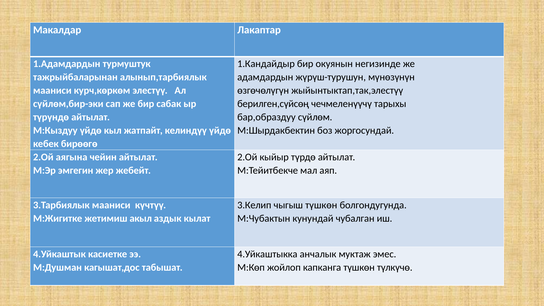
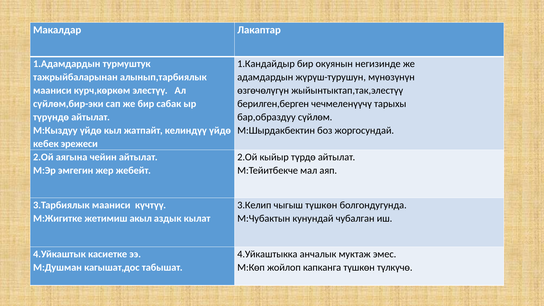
берилген,сүйсөң: берилген,сүйсөң -> берилген,берген (273, 104)
бирөөгө: бирөөгө -> эрежеси (79, 144)
